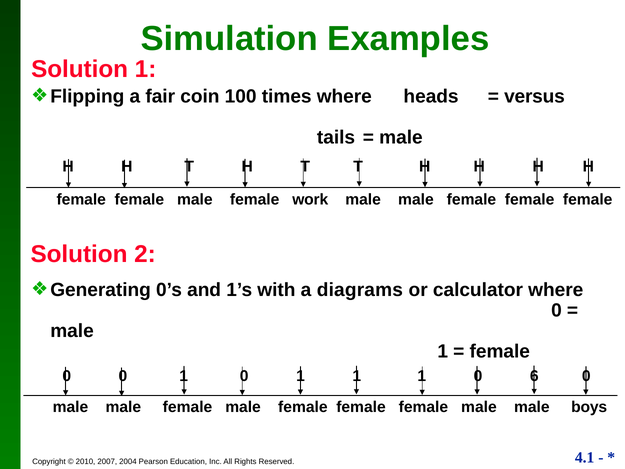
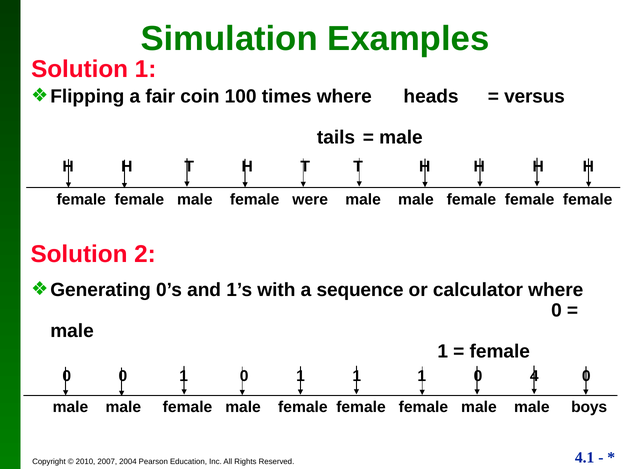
work: work -> were (310, 199)
diagrams: diagrams -> sequence (360, 290)
6: 6 -> 4 (534, 376)
